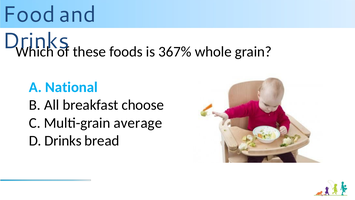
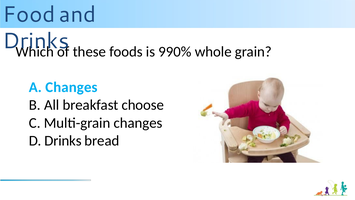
367%: 367% -> 990% (175, 52)
A National: National -> Changes (71, 87)
Multi-grain average: average -> changes (138, 123)
